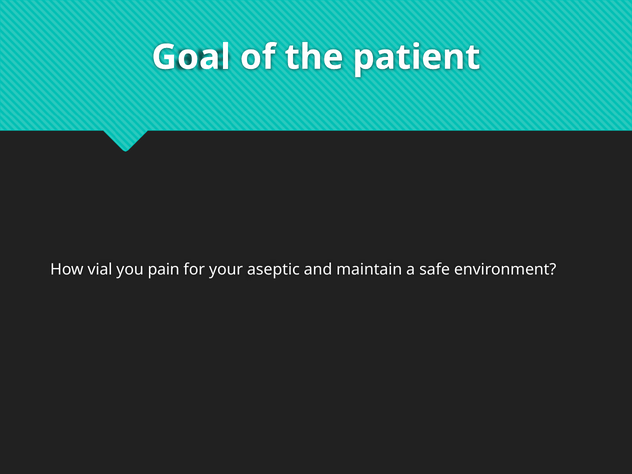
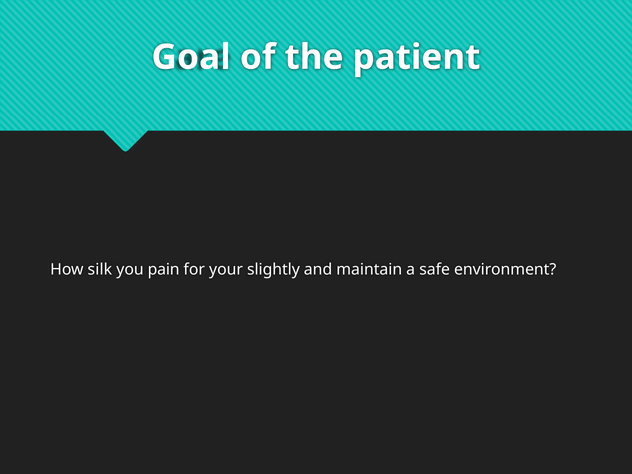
vial: vial -> silk (100, 270)
aseptic: aseptic -> slightly (273, 270)
